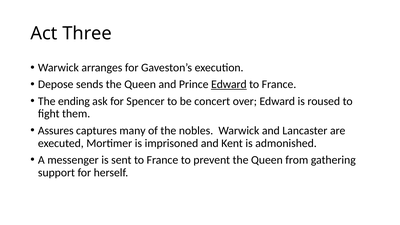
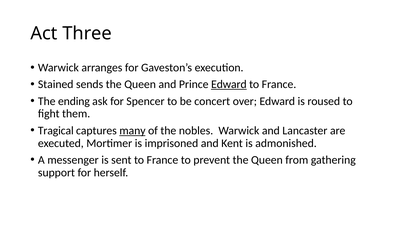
Depose: Depose -> Stained (56, 84)
Assures: Assures -> Tragical (56, 131)
many underline: none -> present (132, 131)
